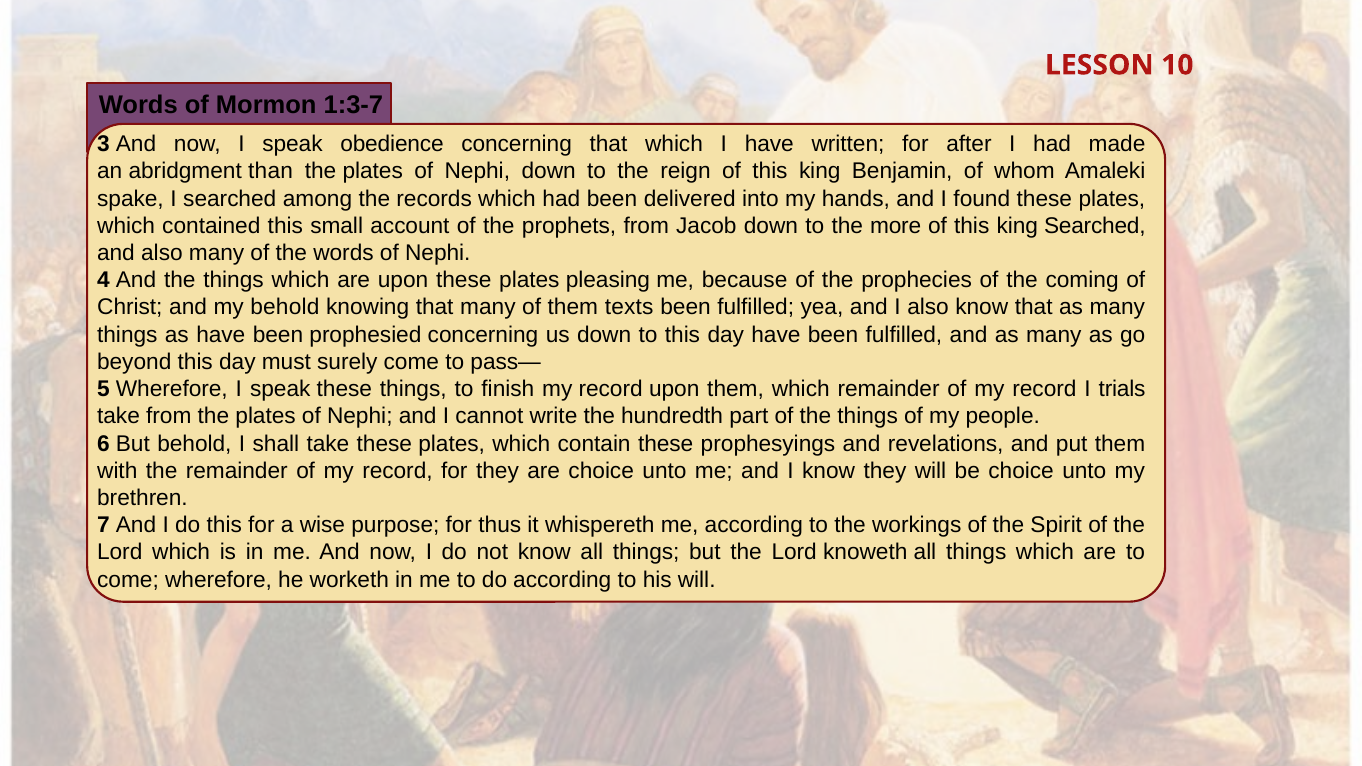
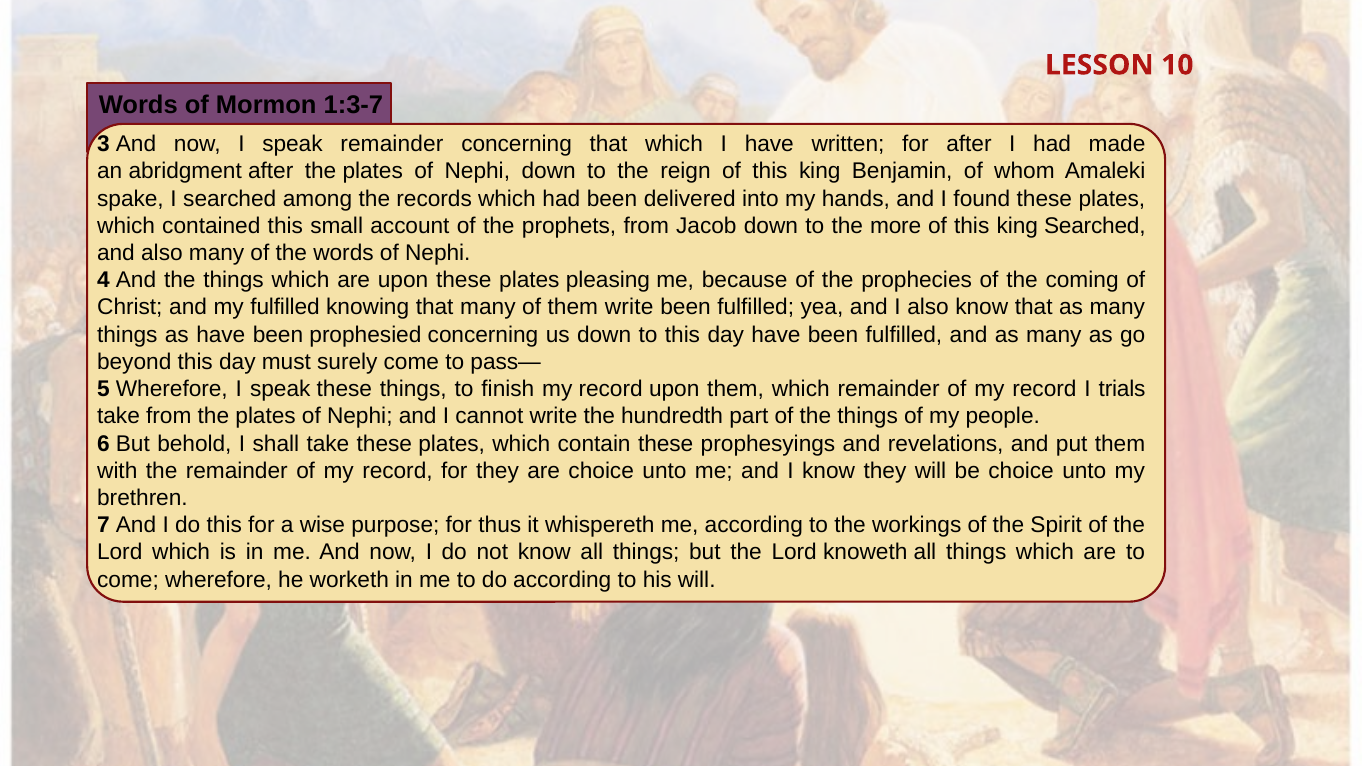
speak obedience: obedience -> remainder (392, 144)
abridgment than: than -> after (271, 171)
my behold: behold -> fulfilled (285, 307)
them texts: texts -> write (629, 307)
